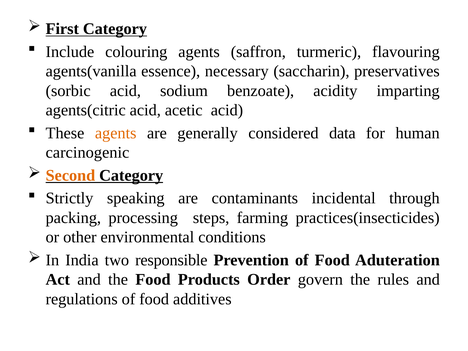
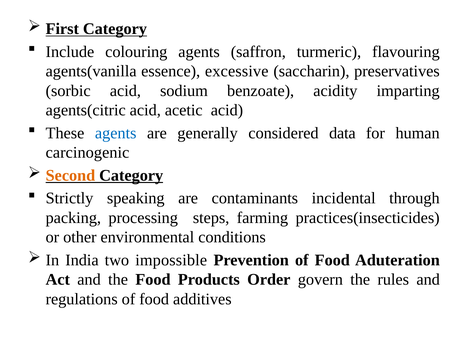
necessary: necessary -> excessive (237, 71)
agents colour: orange -> blue (116, 133)
responsible: responsible -> impossible (171, 260)
